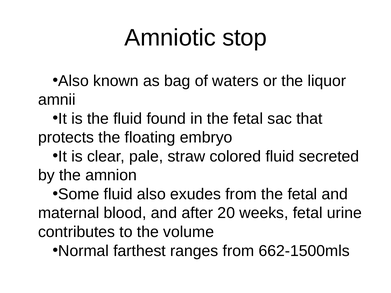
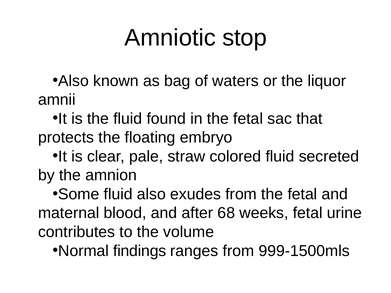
20: 20 -> 68 (226, 213)
farthest: farthest -> findings (140, 251)
662-1500mls: 662-1500mls -> 999-1500mls (304, 251)
